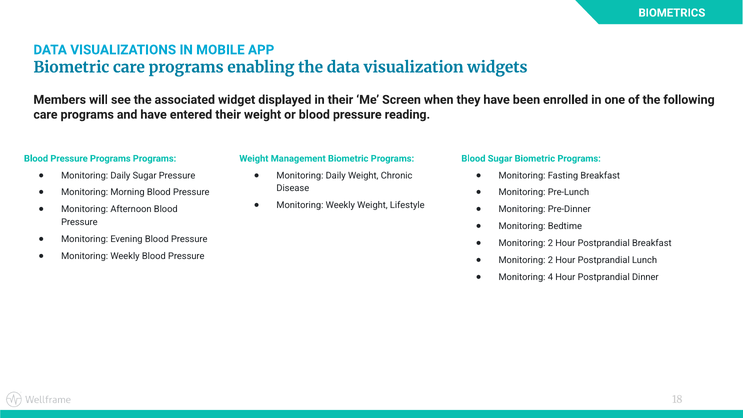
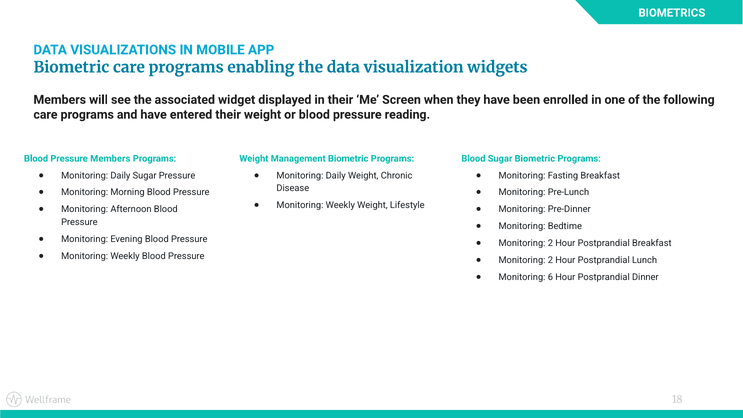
Pressure Programs: Programs -> Members (110, 159)
4: 4 -> 6 (550, 277)
